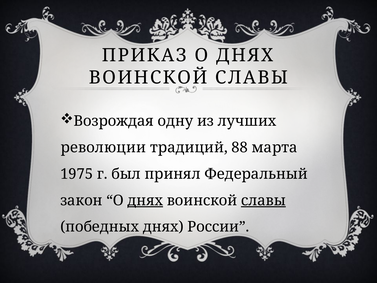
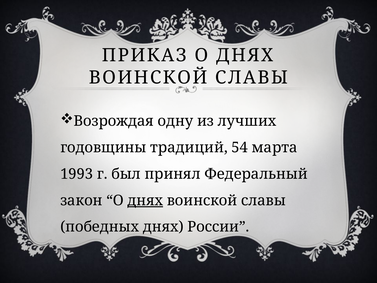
революции: революции -> годовщины (103, 147)
88: 88 -> 54 (240, 147)
1975: 1975 -> 1993 (77, 174)
славы underline: present -> none (263, 200)
